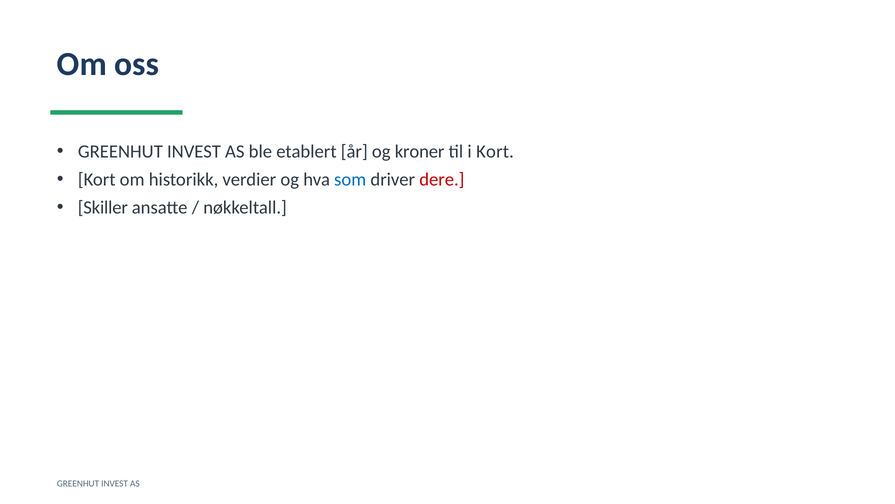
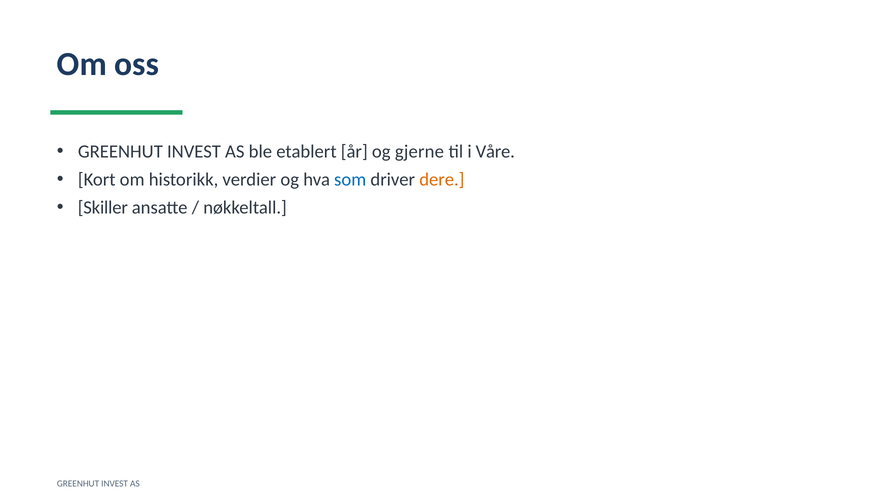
kroner: kroner -> gjerne (419, 152)
i Kort: Kort -> Våre (495, 152)
dere colour: red -> orange (442, 180)
